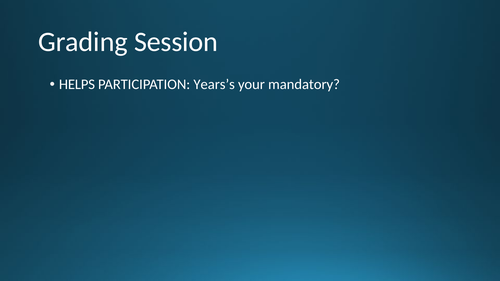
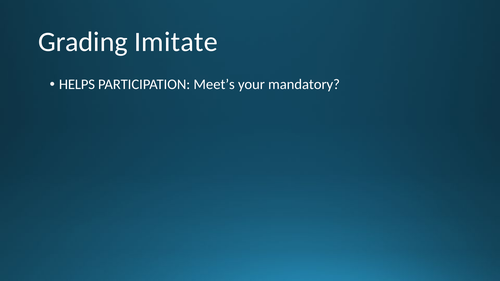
Session: Session -> Imitate (176, 42)
Years’s: Years’s -> Meet’s (214, 85)
